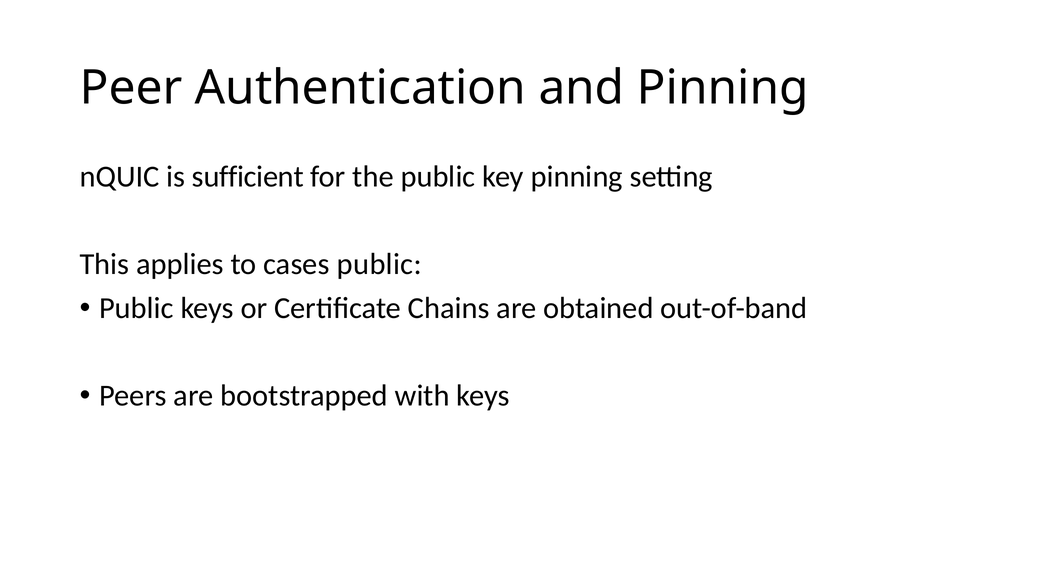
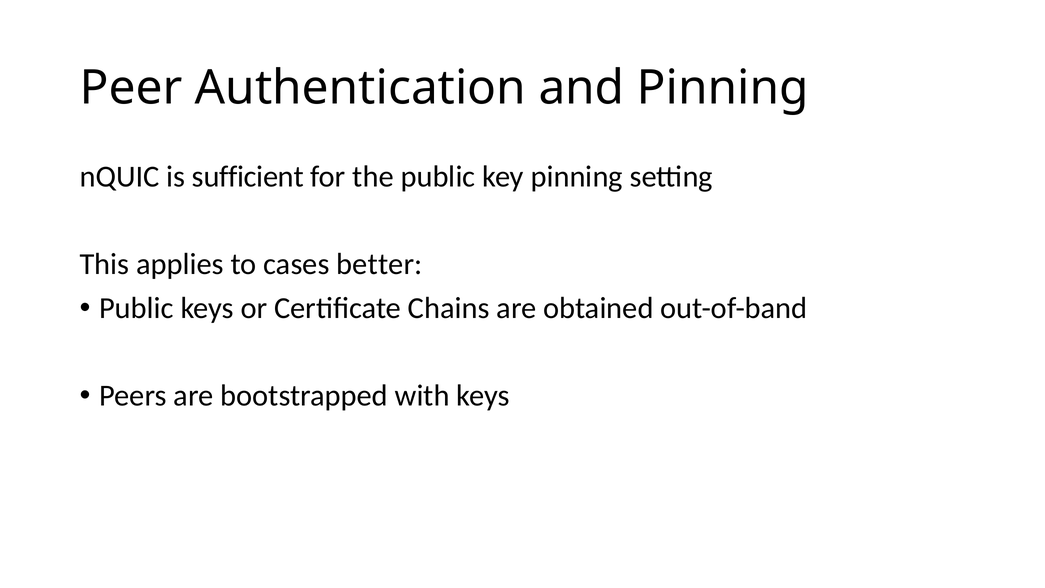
cases public: public -> better (379, 264)
